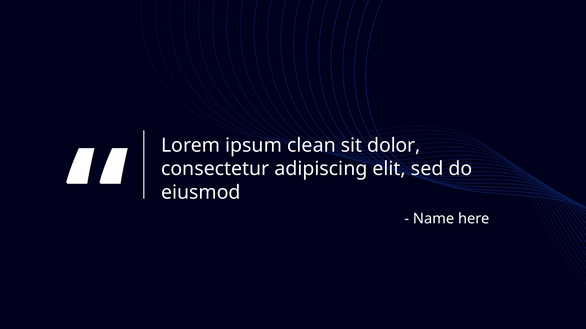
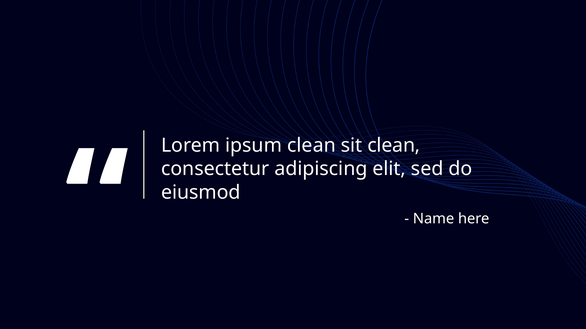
sit dolor: dolor -> clean (394, 146)
